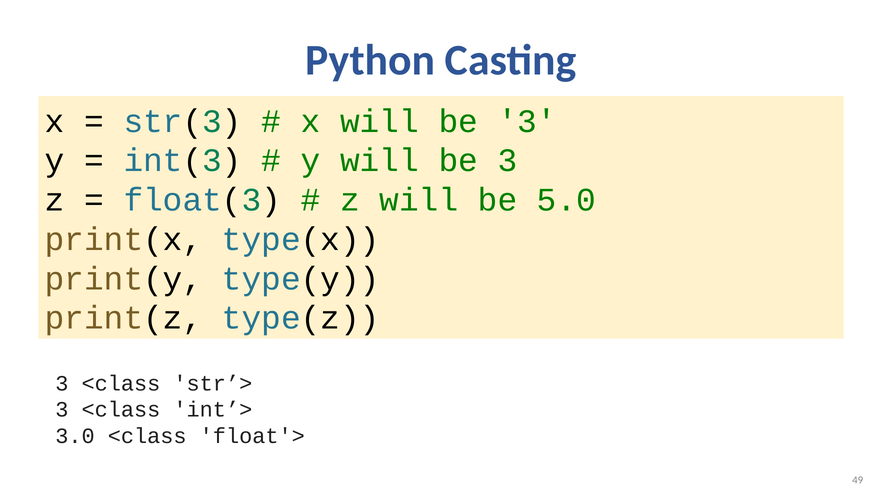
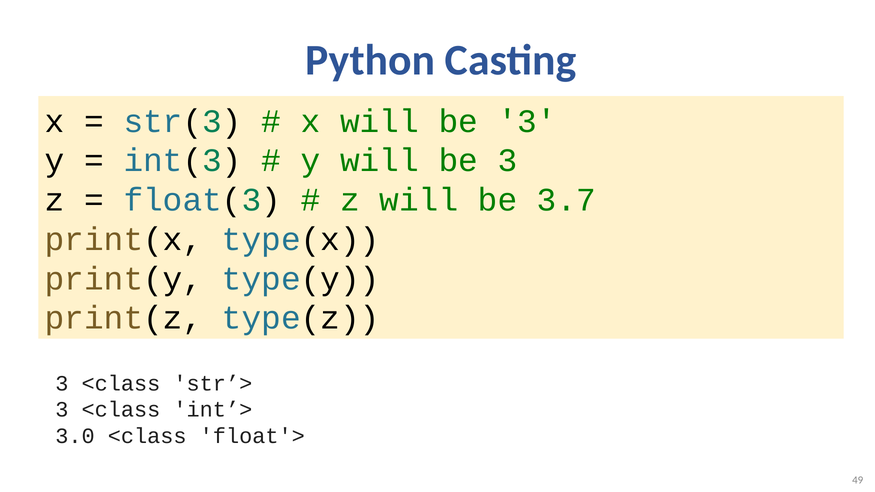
5.0: 5.0 -> 3.7 (567, 200)
